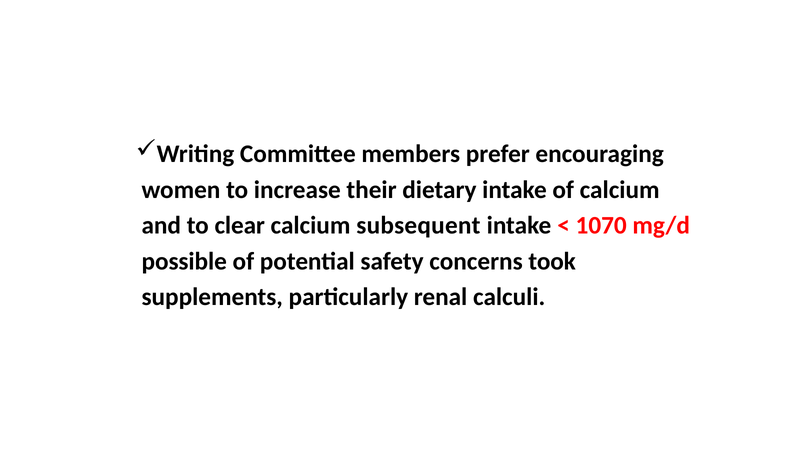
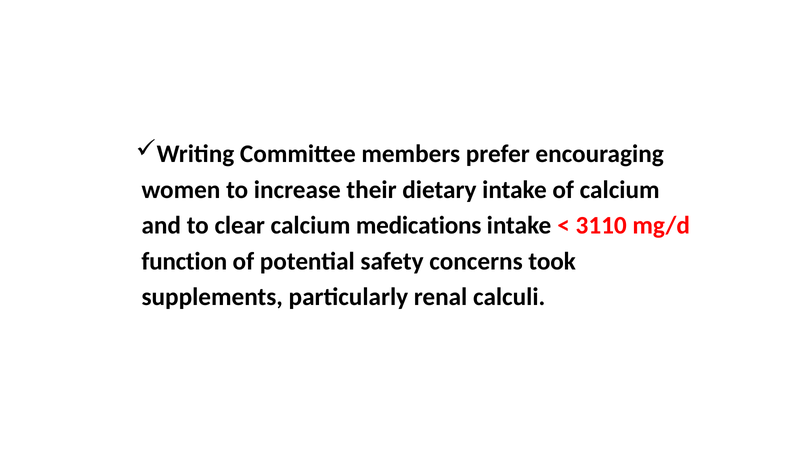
subsequent: subsequent -> medications (419, 225)
1070: 1070 -> 3110 (601, 225)
possible: possible -> function (184, 261)
